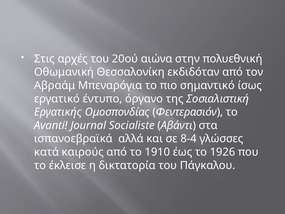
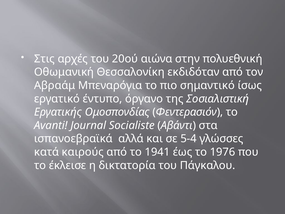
8-4: 8-4 -> 5-4 (189, 139)
1910: 1910 -> 1941 (157, 152)
1926: 1926 -> 1976 (223, 152)
